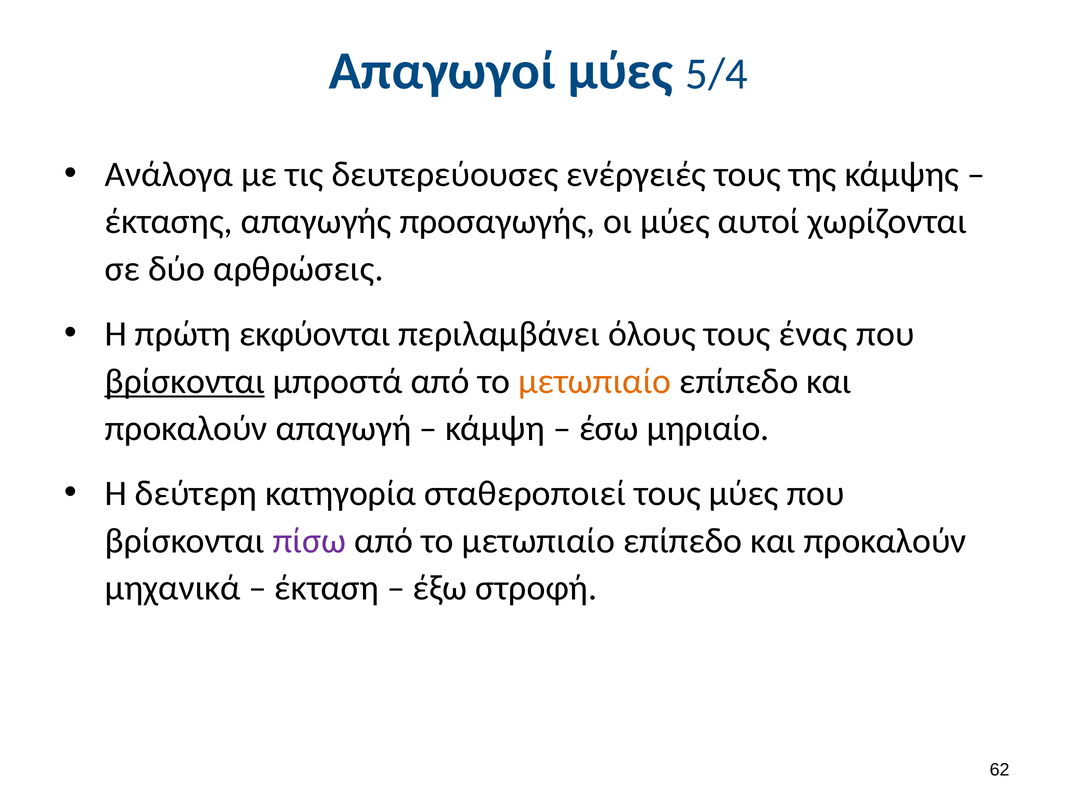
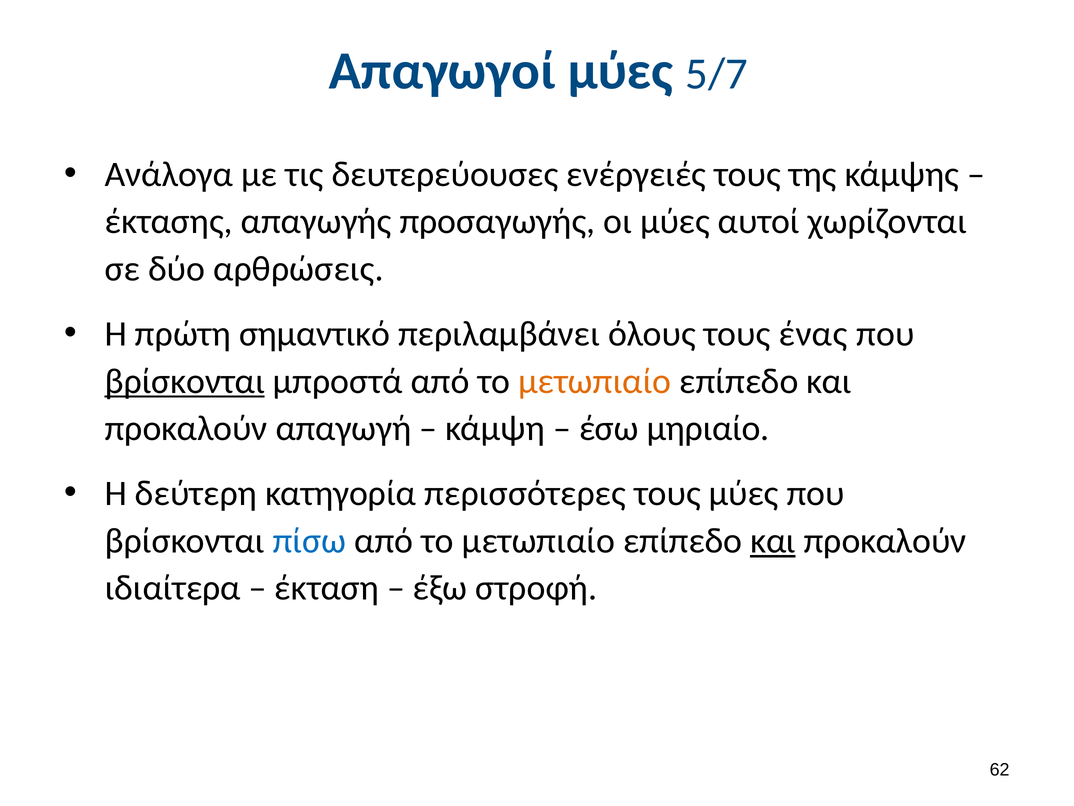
5/4: 5/4 -> 5/7 (717, 74)
εκφύονται: εκφύονται -> σημαντικό (315, 334)
σταθεροποιεί: σταθεροποιεί -> περισσότερες (525, 493)
πίσω colour: purple -> blue (309, 541)
και underline: none -> present (773, 541)
μηχανικά: μηχανικά -> ιδιαίτερα (173, 588)
